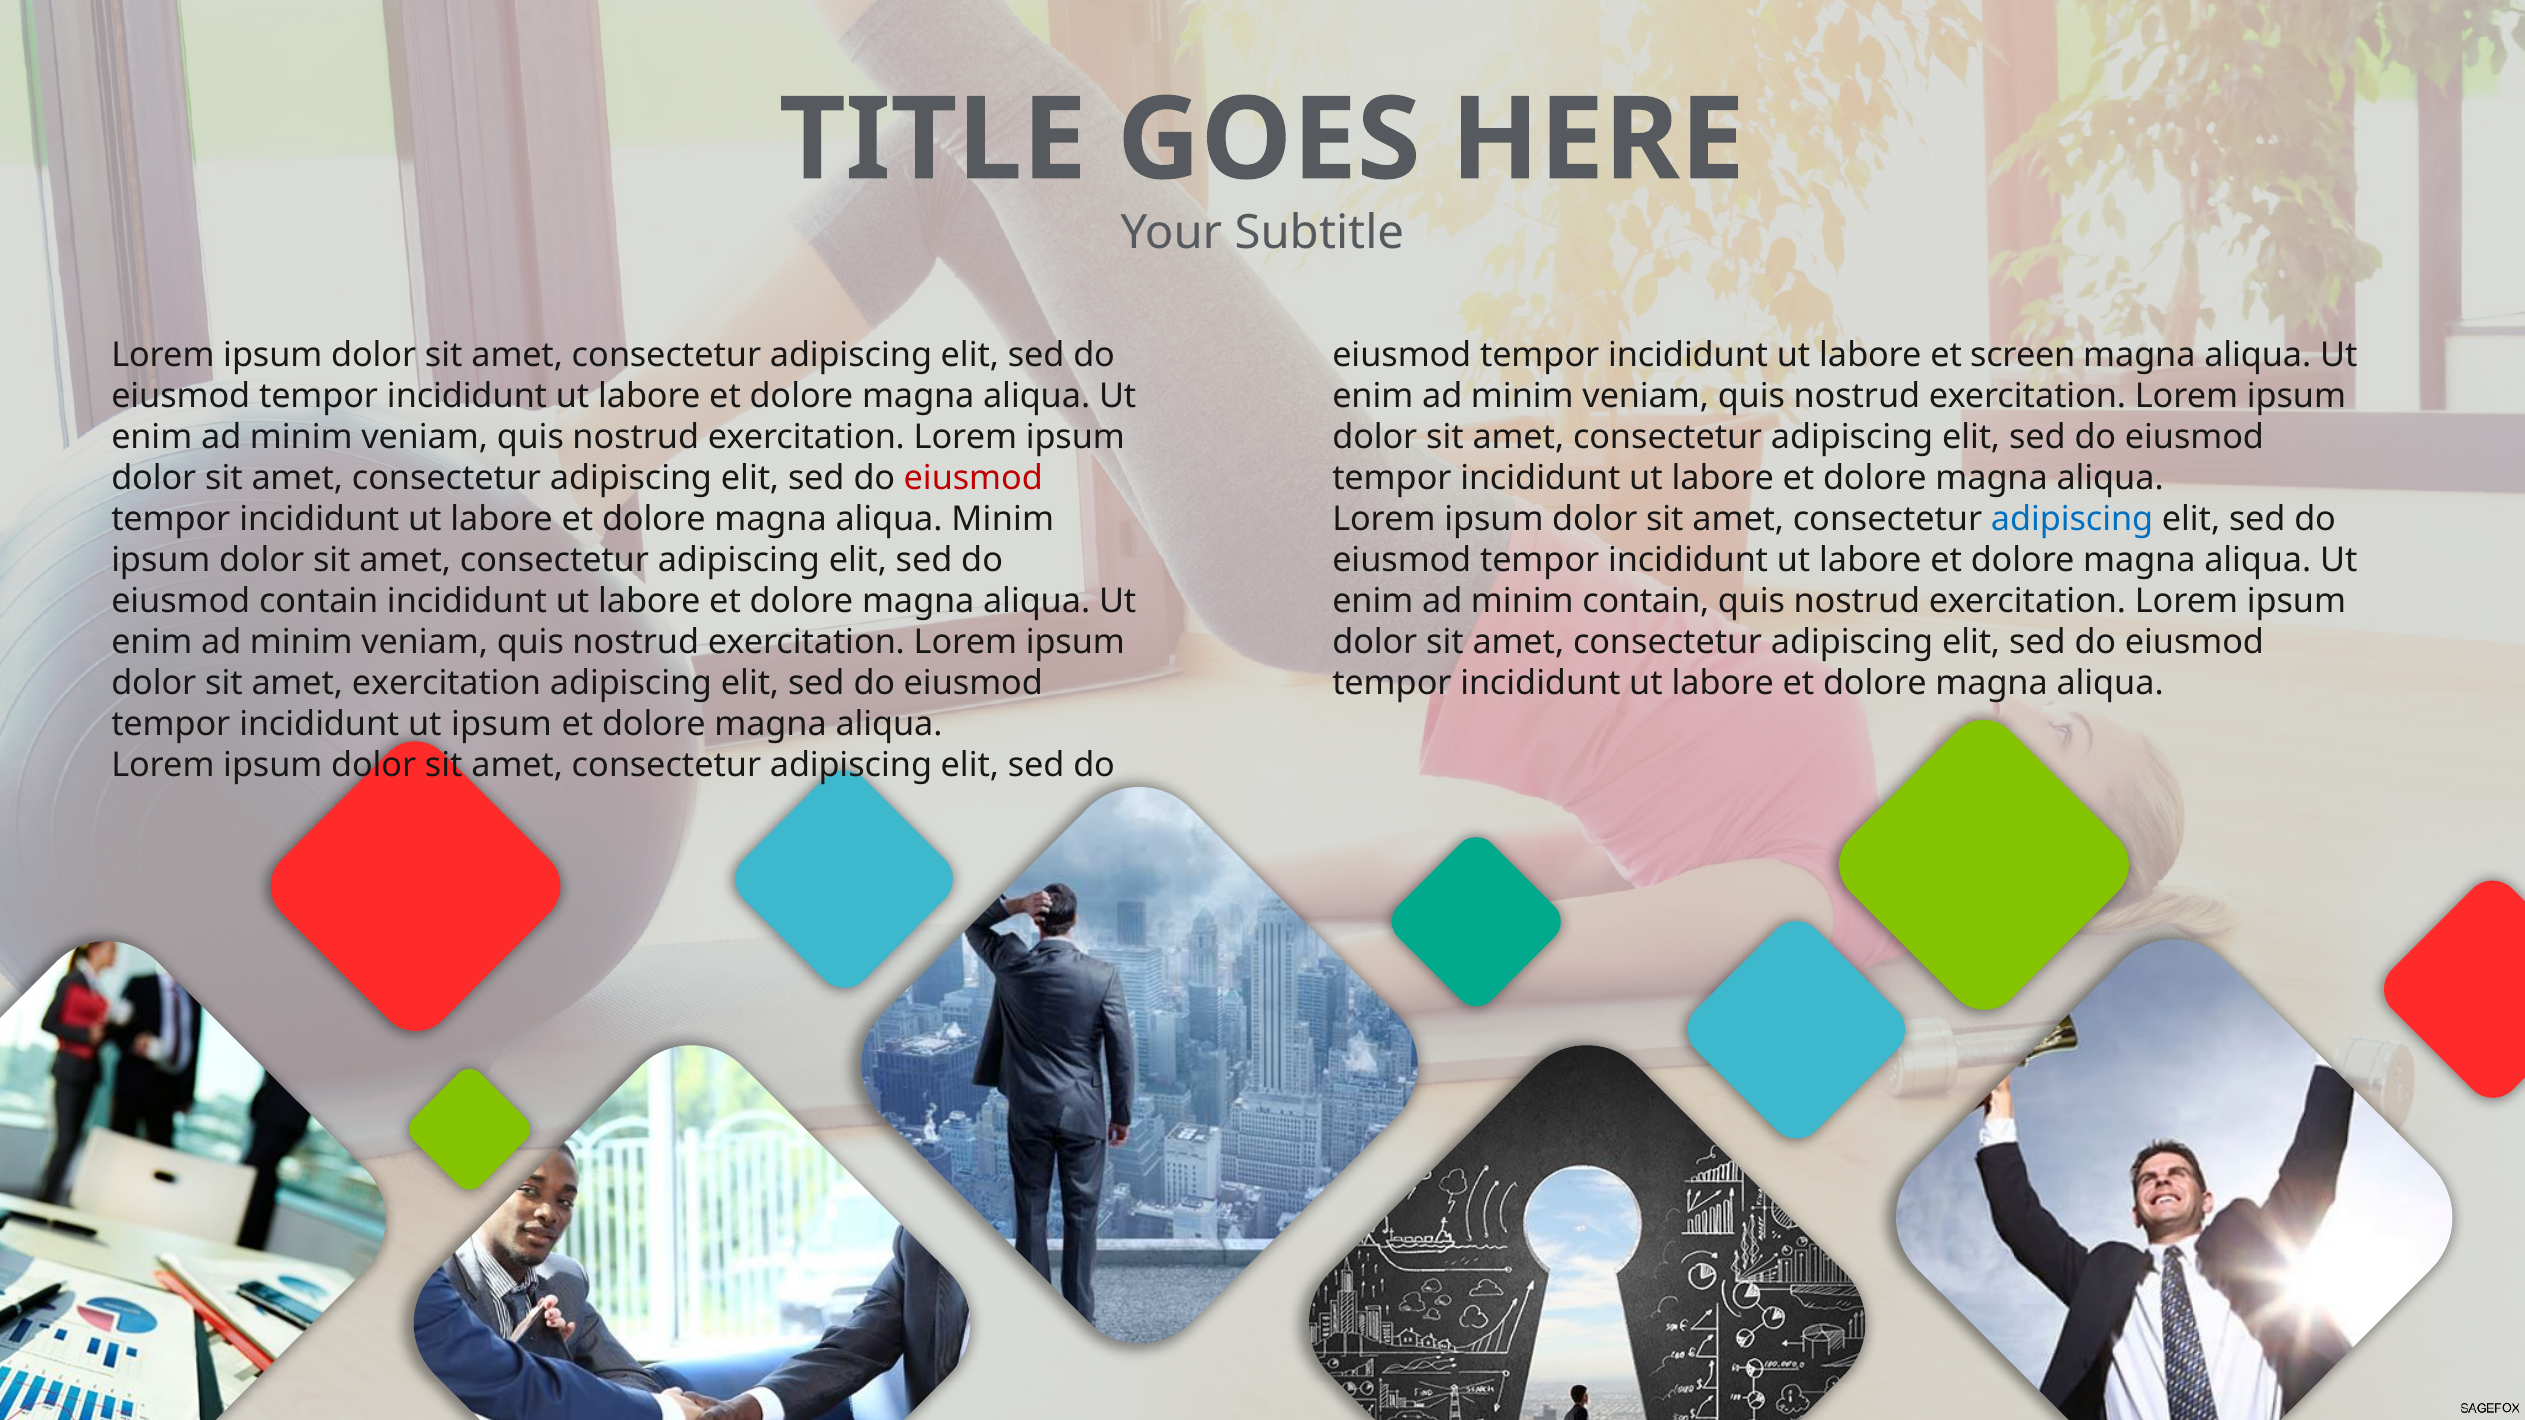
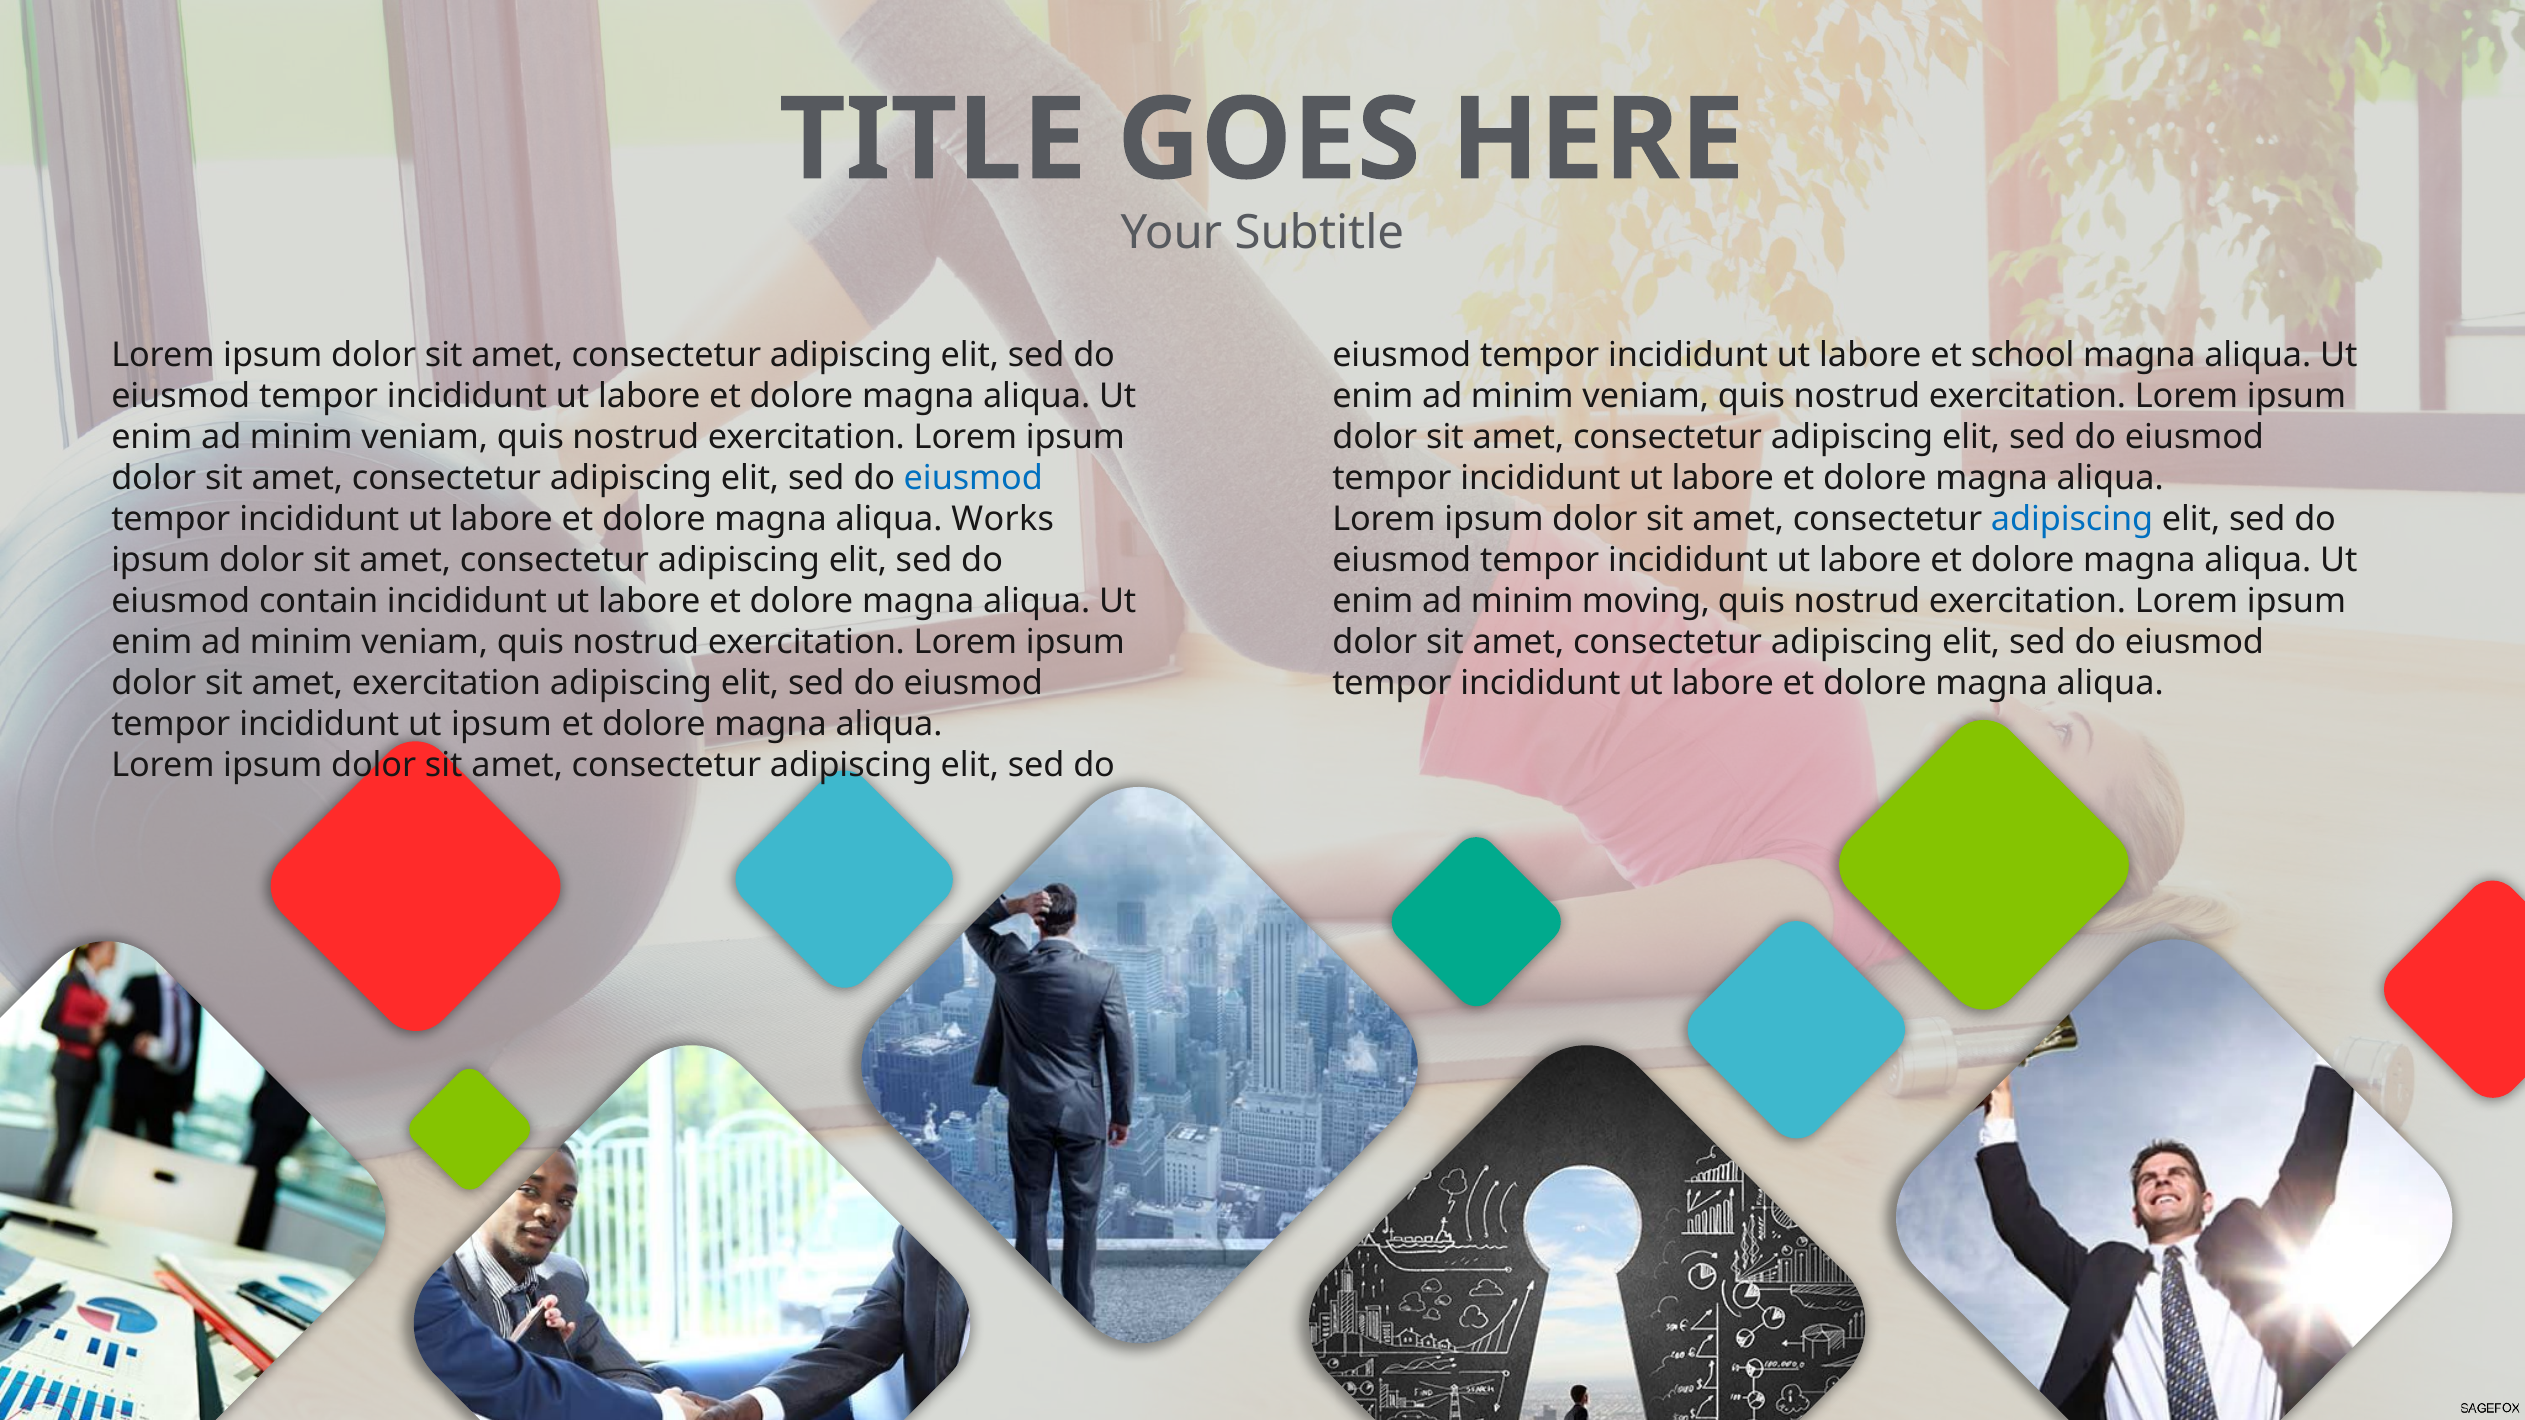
screen: screen -> school (2023, 355)
eiusmod colour: red -> blue (973, 478)
aliqua Minim: Minim -> Works (1003, 519)
minim contain: contain -> moving (1646, 601)
